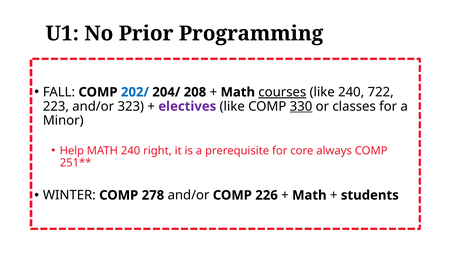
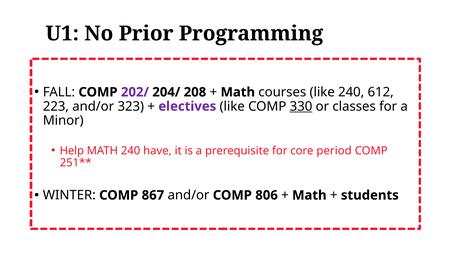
202/ colour: blue -> purple (135, 92)
courses underline: present -> none (282, 92)
722: 722 -> 612 (381, 92)
right: right -> have (157, 150)
always: always -> period (334, 150)
278: 278 -> 867 (153, 195)
226: 226 -> 806 (267, 195)
